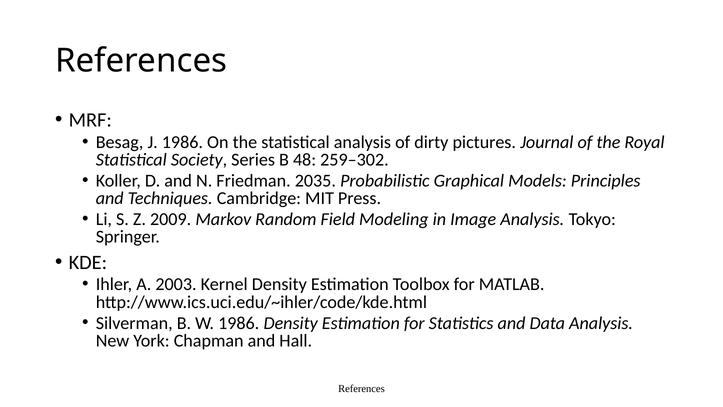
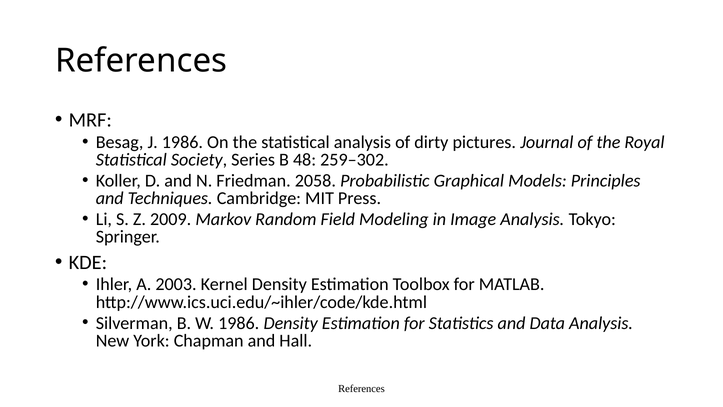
2035: 2035 -> 2058 (315, 181)
